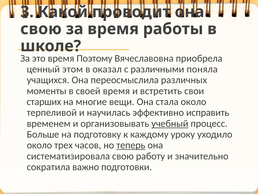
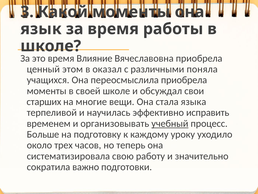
Какой проводит: проводит -> моменты (131, 12)
свою: свою -> язык (41, 29)
Поэтому: Поэтому -> Влияние (94, 58)
переосмыслила различных: различных -> приобрела (184, 80)
своей время: время -> школе (116, 91)
встретить: встретить -> обсуждал (161, 91)
стала около: около -> языка (193, 102)
теперь underline: present -> none (131, 145)
